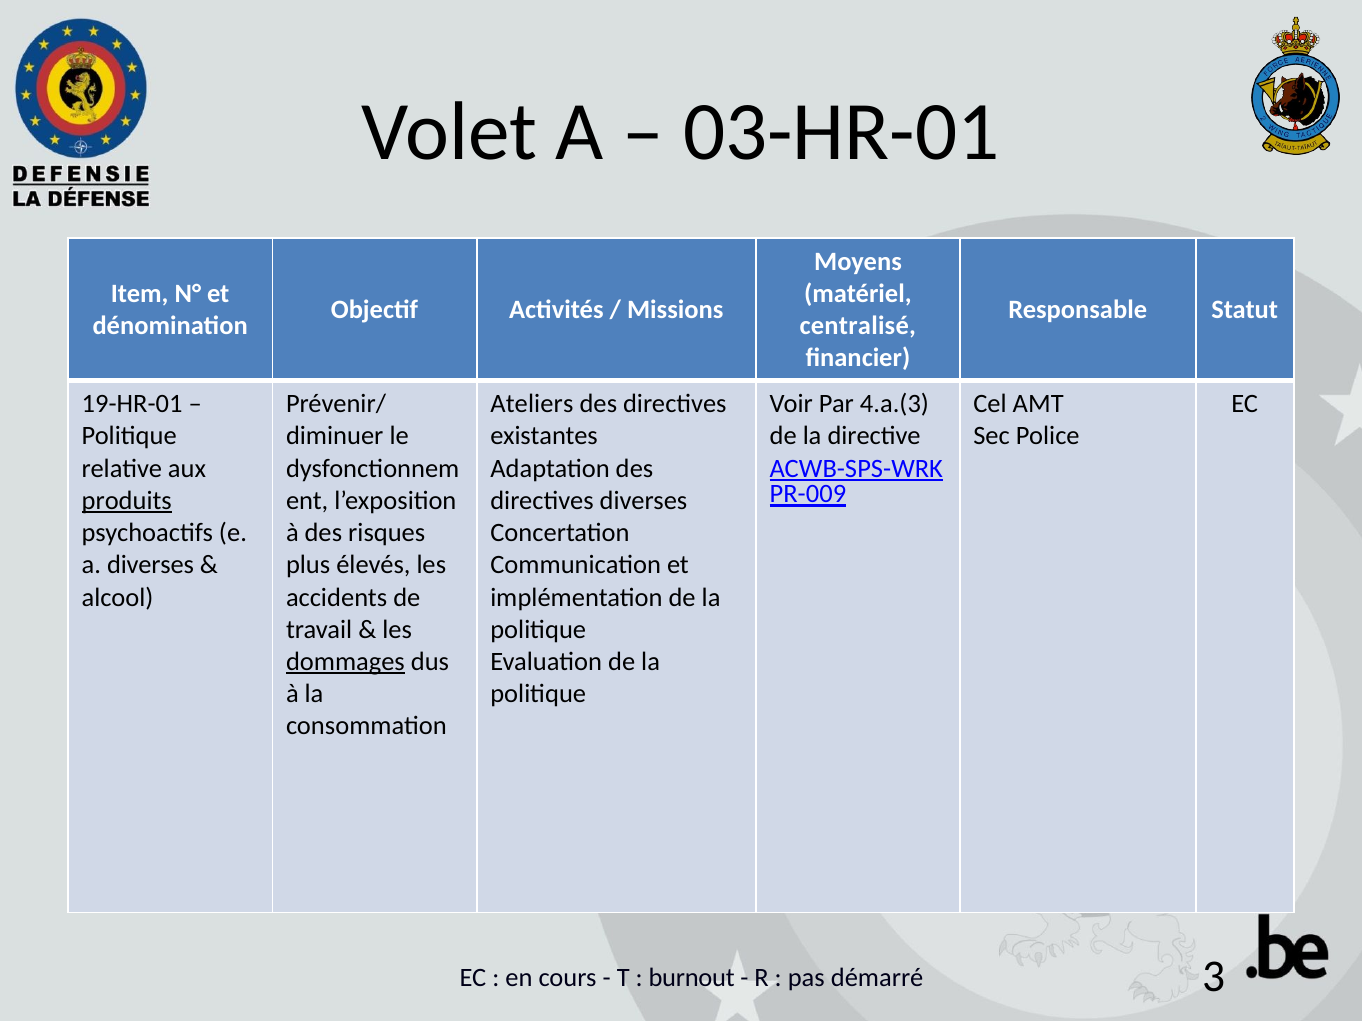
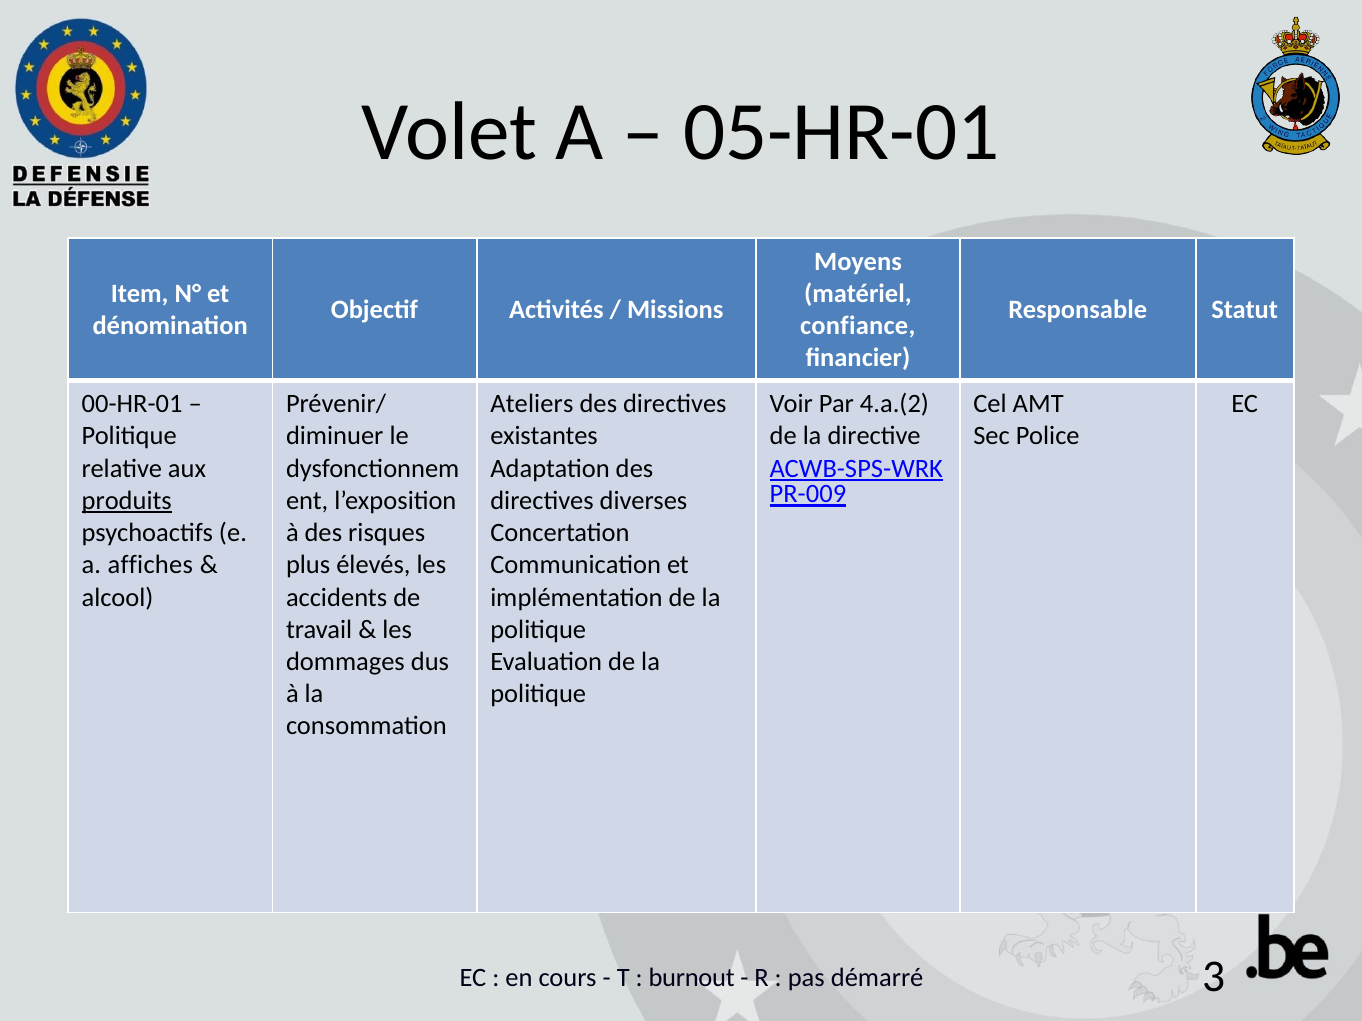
03-HR-01: 03-HR-01 -> 05-HR-01 (841, 132)
centralisé: centralisé -> confiance (858, 326)
19-HR-01: 19-HR-01 -> 00-HR-01 (132, 404)
4.a.(3: 4.a.(3 -> 4.a.(2 (894, 404)
a diverses: diverses -> affiches (150, 565)
dommages underline: present -> none (345, 662)
